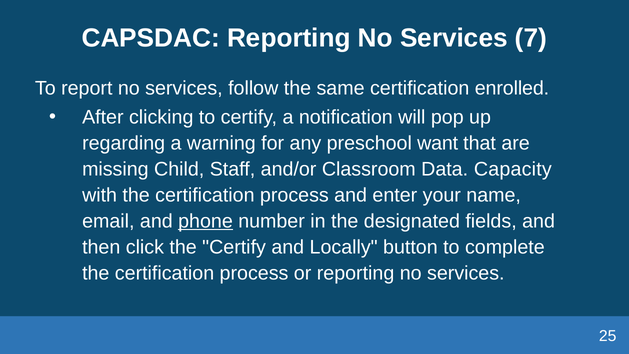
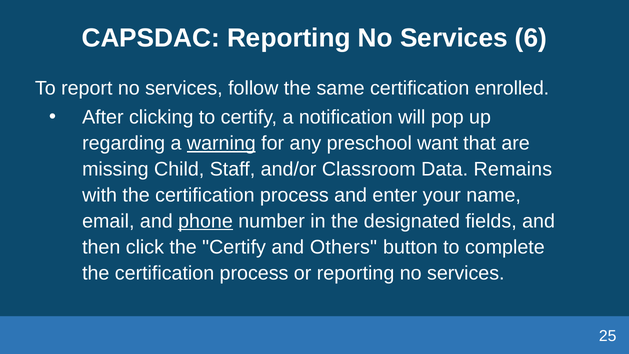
7: 7 -> 6 (531, 38)
warning underline: none -> present (221, 143)
Capacity: Capacity -> Remains (513, 169)
Locally: Locally -> Others (344, 247)
